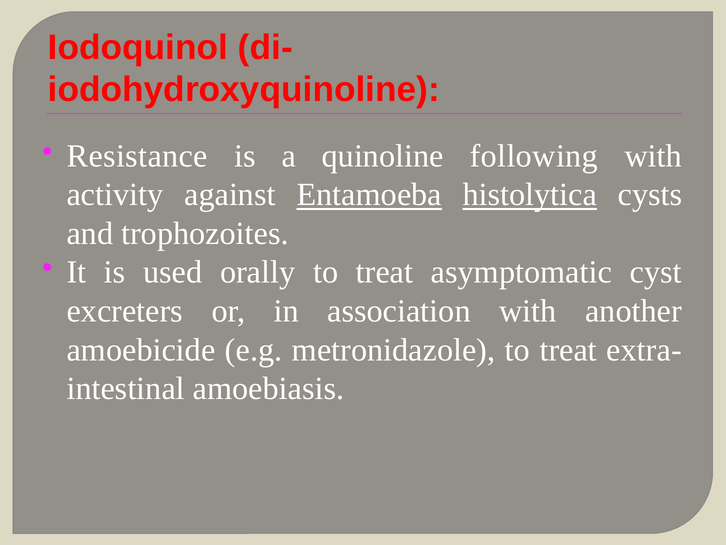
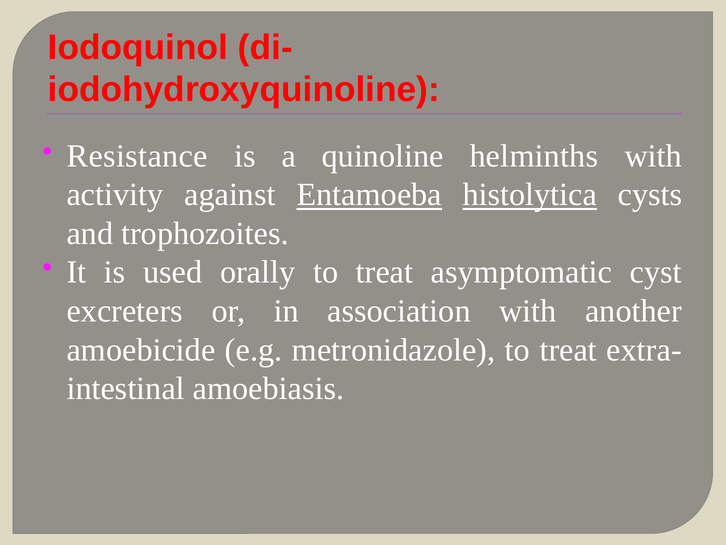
following: following -> helminths (534, 156)
